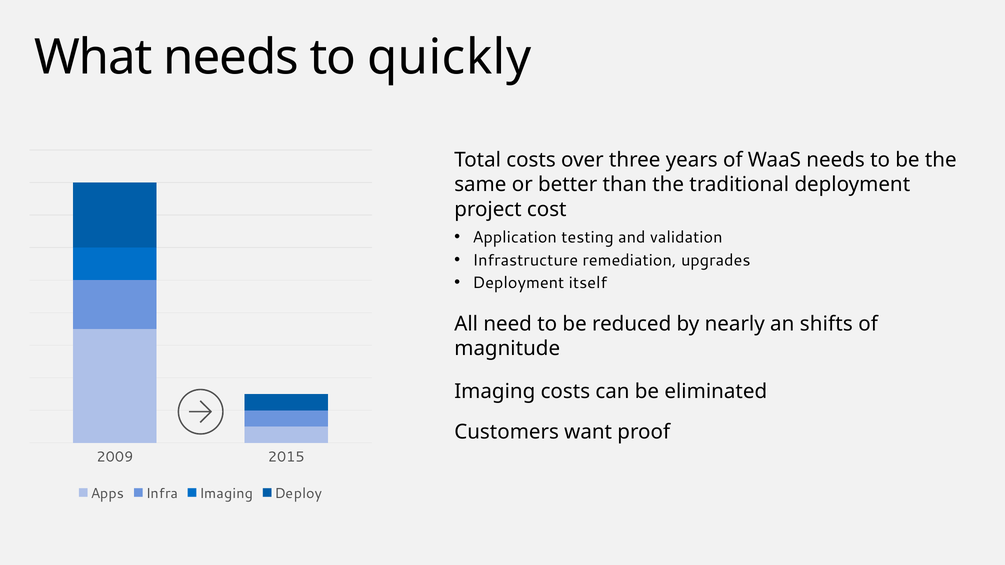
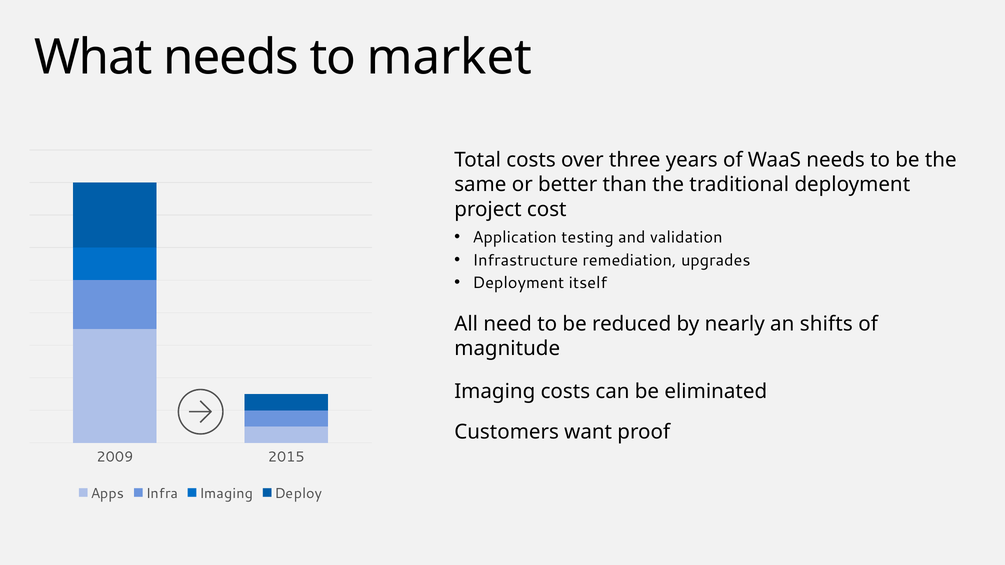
quickly: quickly -> market (449, 58)
